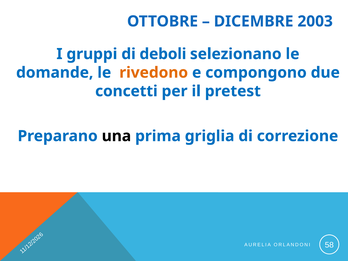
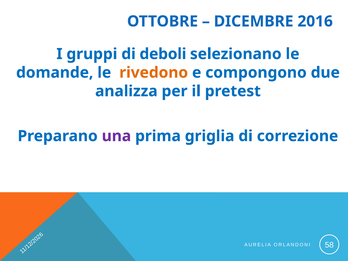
2003: 2003 -> 2016 (315, 21)
concetti: concetti -> analizza (126, 91)
una colour: black -> purple (116, 136)
